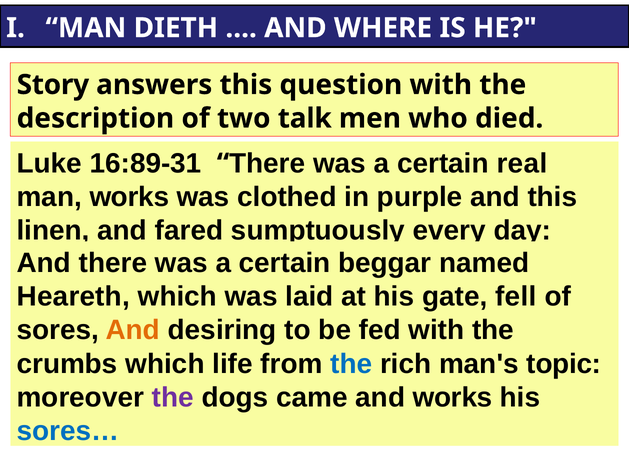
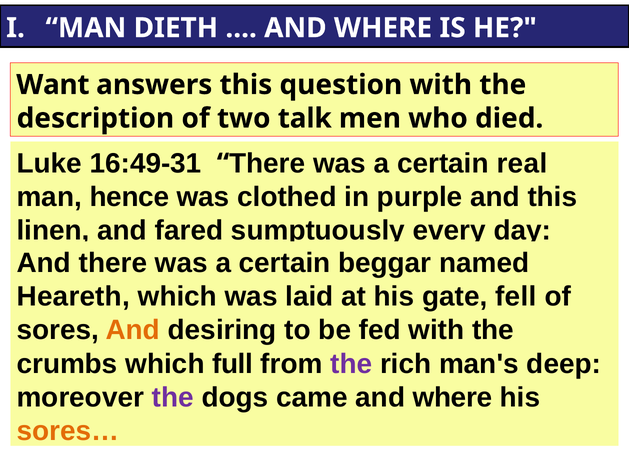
Story: Story -> Want (53, 85)
16:89-31: 16:89-31 -> 16:49-31 (146, 163)
man works: works -> hence (129, 197)
life: life -> full (233, 364)
the colour: blue -> purple (351, 364)
topic: topic -> deep (564, 364)
came and works: works -> where (453, 397)
sores… colour: blue -> orange (68, 431)
